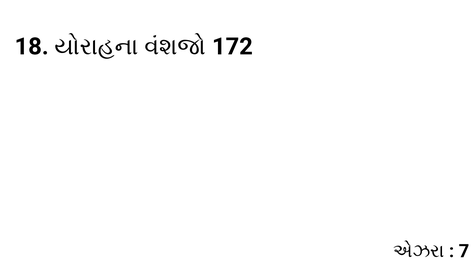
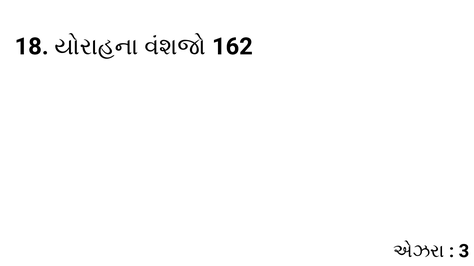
172: 172 -> 162 (232, 47)
7: 7 -> 3 (464, 252)
